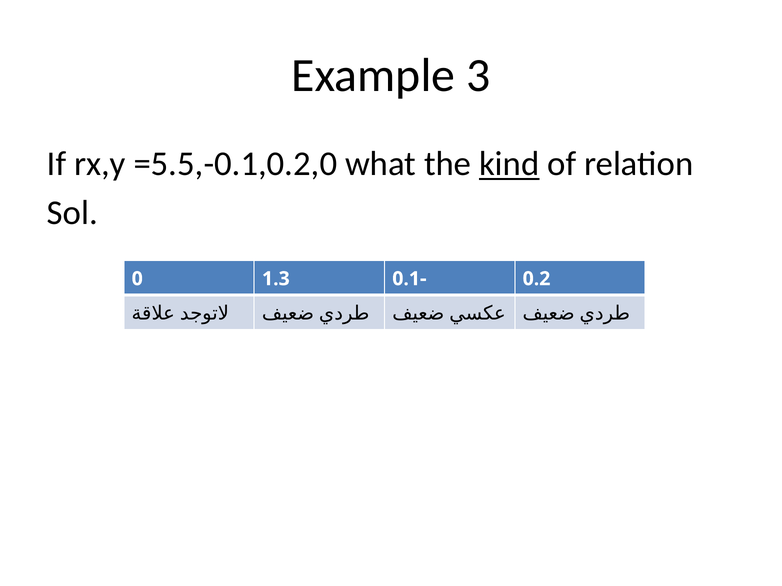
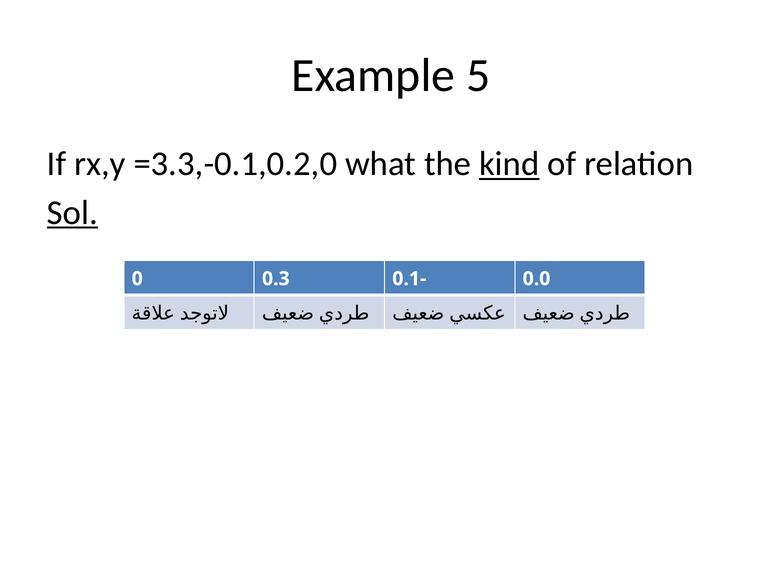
3: 3 -> 5 (478, 76)
=5.5,-0.1,0.2,0: =5.5,-0.1,0.2,0 -> =3.3,-0.1,0.2,0 (235, 164)
Sol underline: none -> present (72, 213)
1.3: 1.3 -> 0.3 (276, 279)
0.2: 0.2 -> 0.0 (537, 279)
